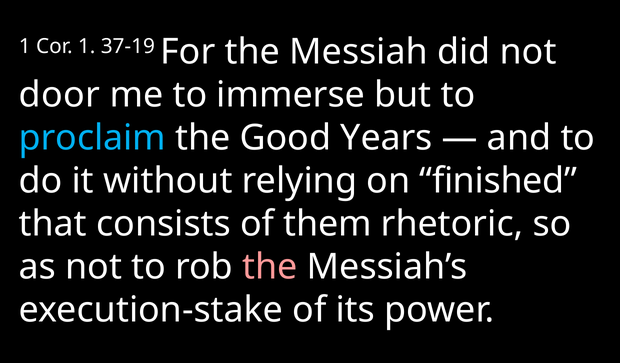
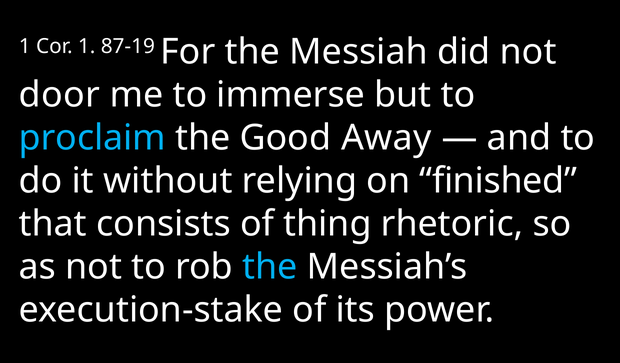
37-19: 37-19 -> 87-19 (128, 46)
Years: Years -> Away (386, 138)
them: them -> thing (328, 224)
the colour: pink -> light blue (270, 267)
